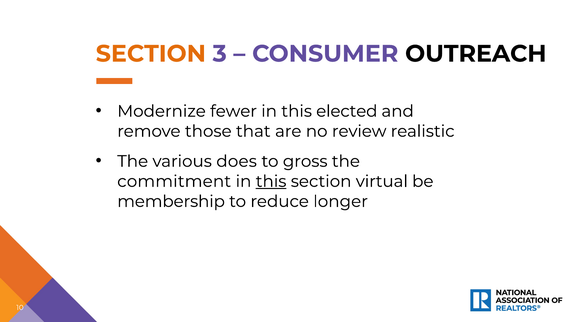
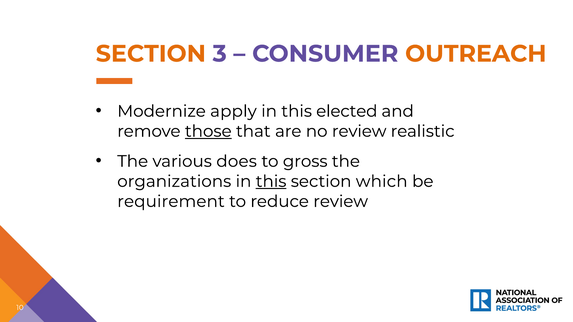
OUTREACH colour: black -> orange (476, 54)
fewer: fewer -> apply (233, 111)
those underline: none -> present (208, 131)
commitment: commitment -> organizations (174, 182)
virtual: virtual -> which (382, 182)
membership: membership -> requirement (171, 202)
reduce longer: longer -> review (341, 202)
